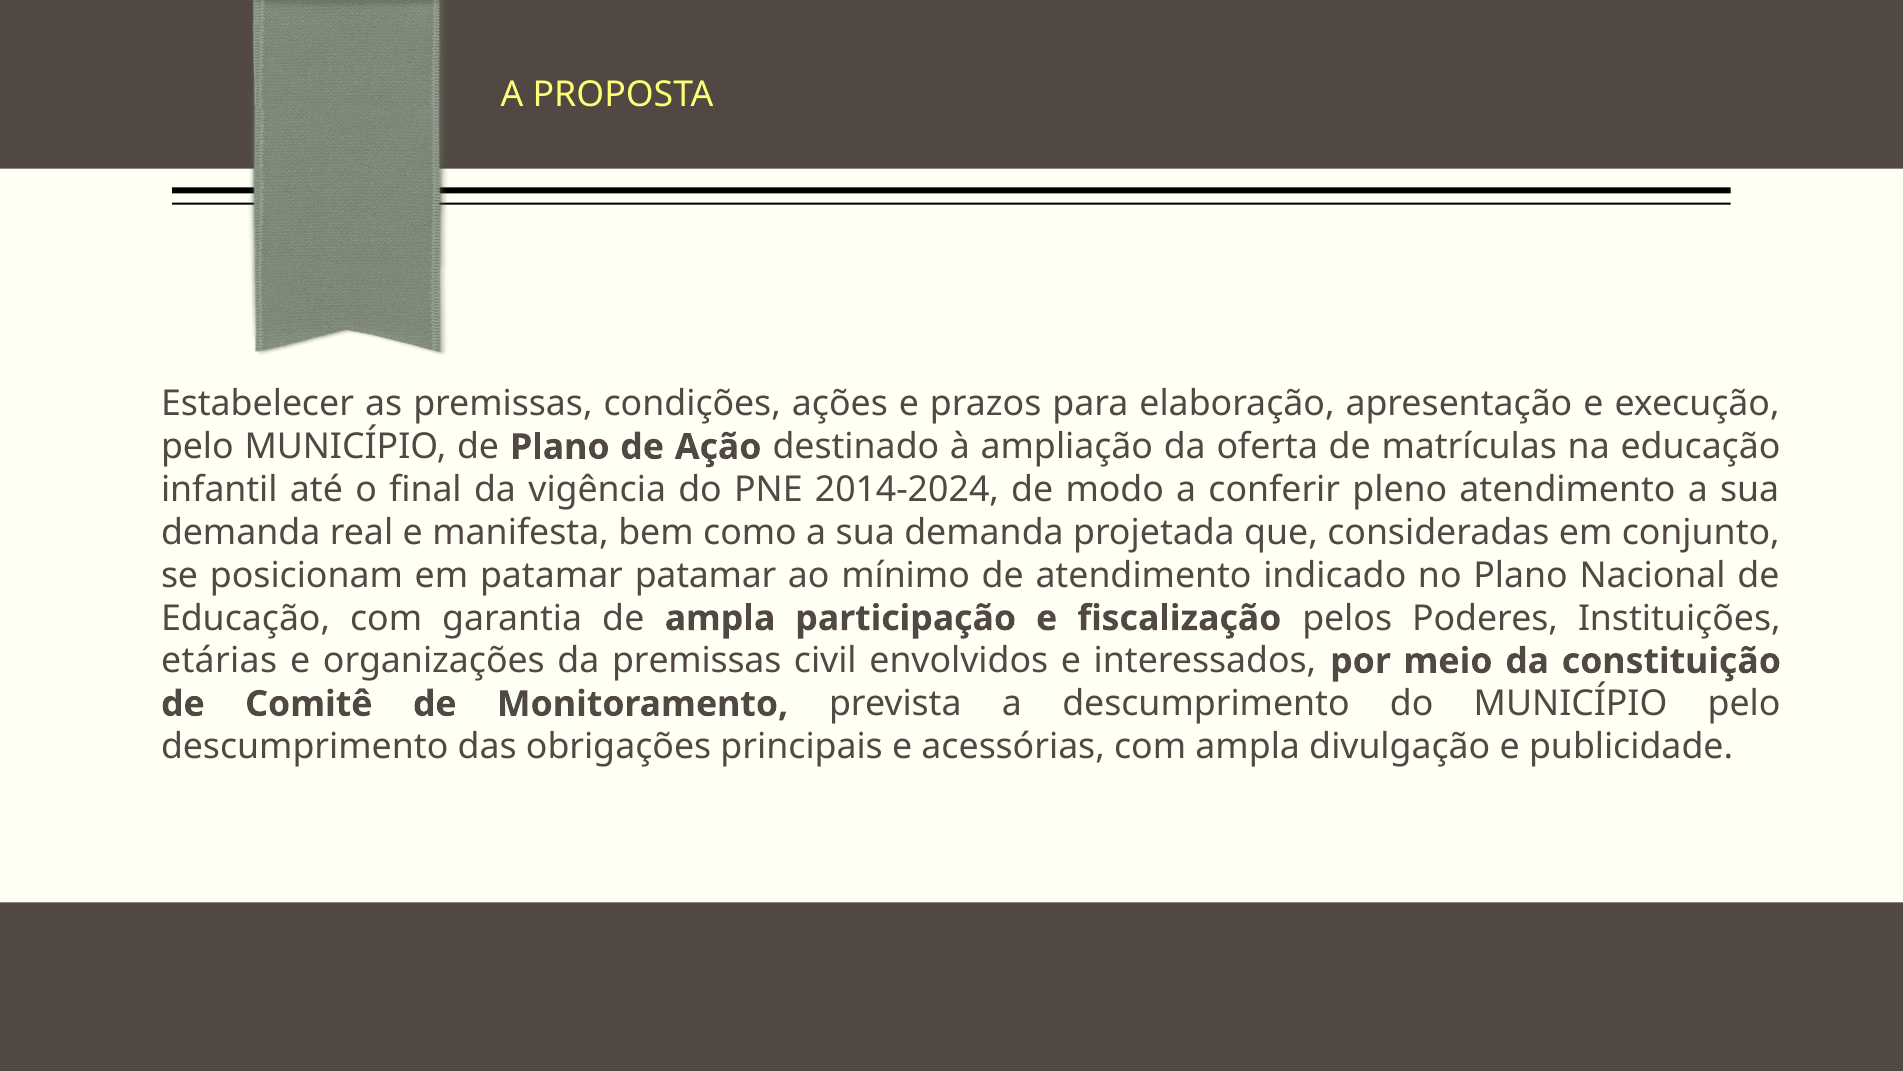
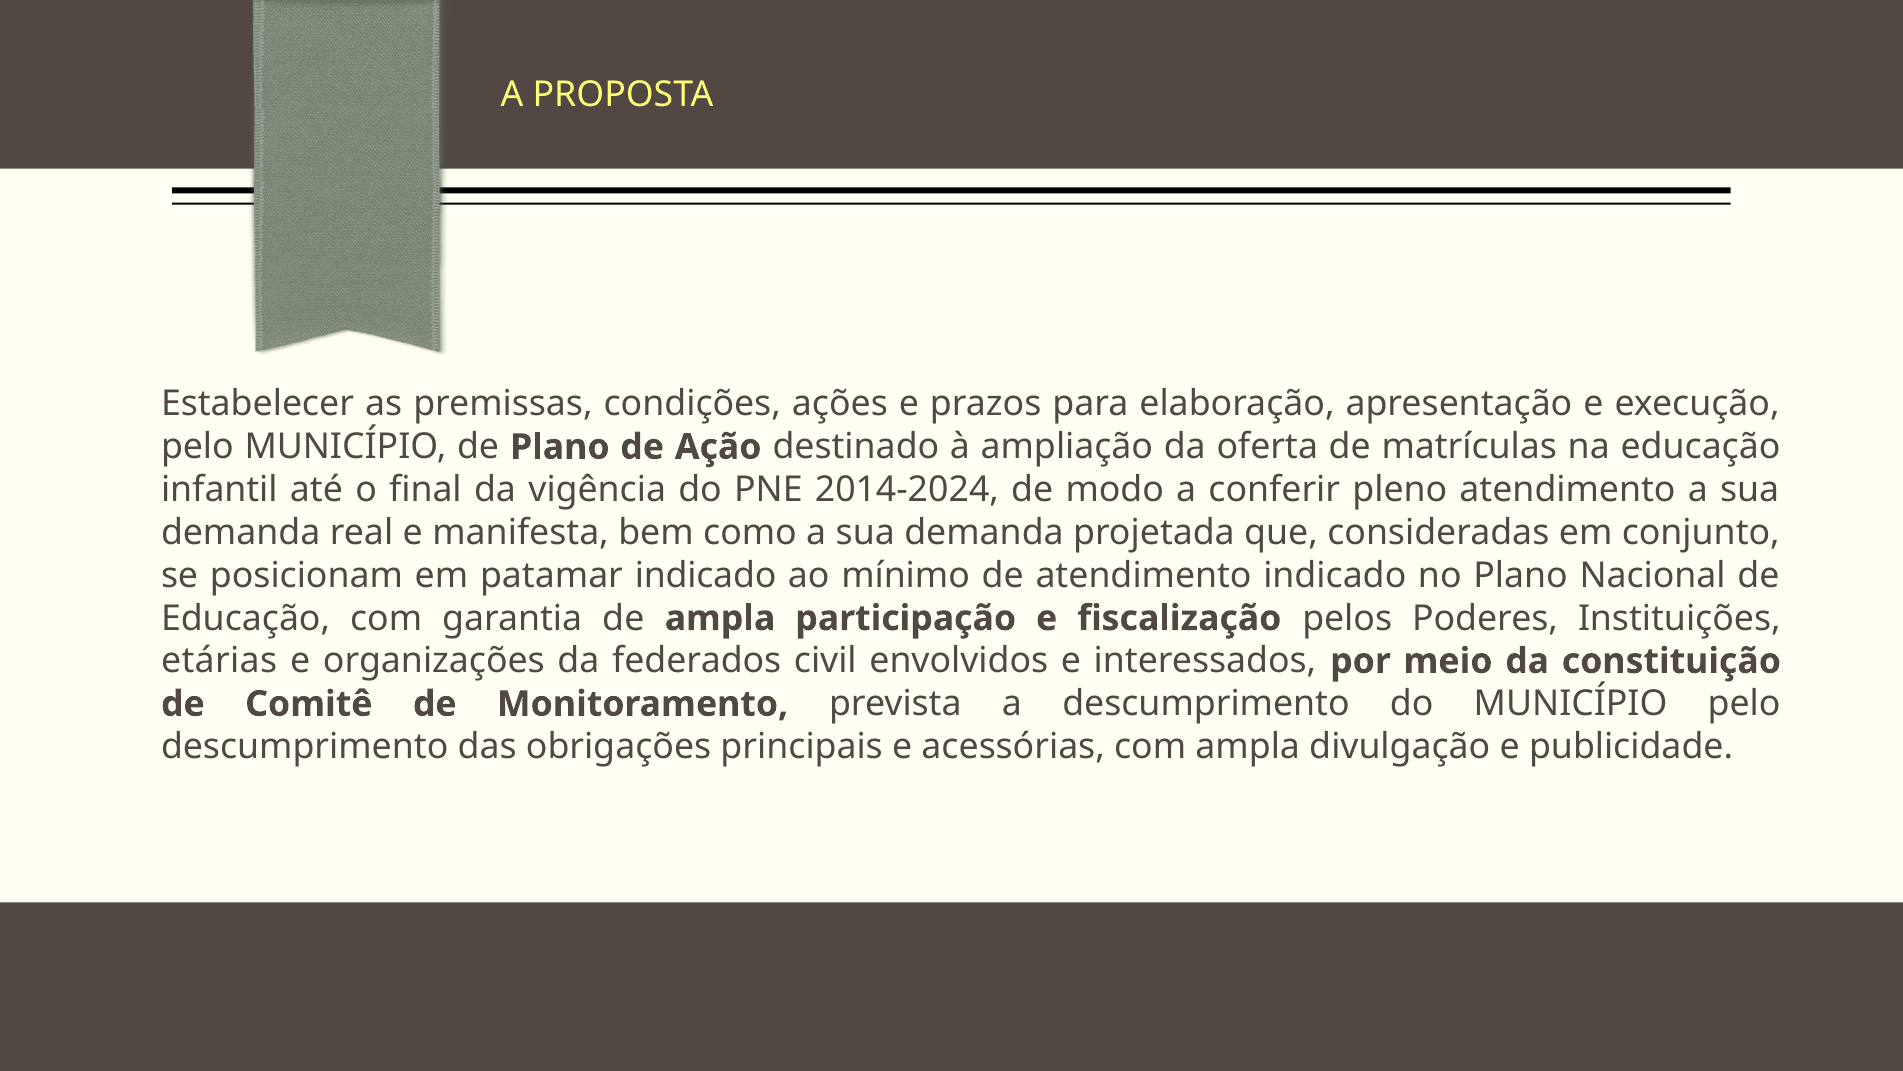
patamar patamar: patamar -> indicado (706, 575)
da premissas: premissas -> federados (697, 661)
